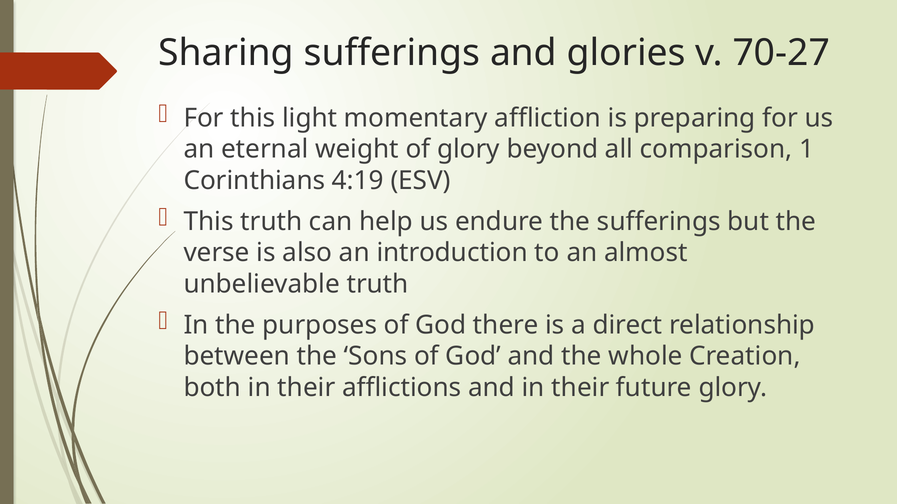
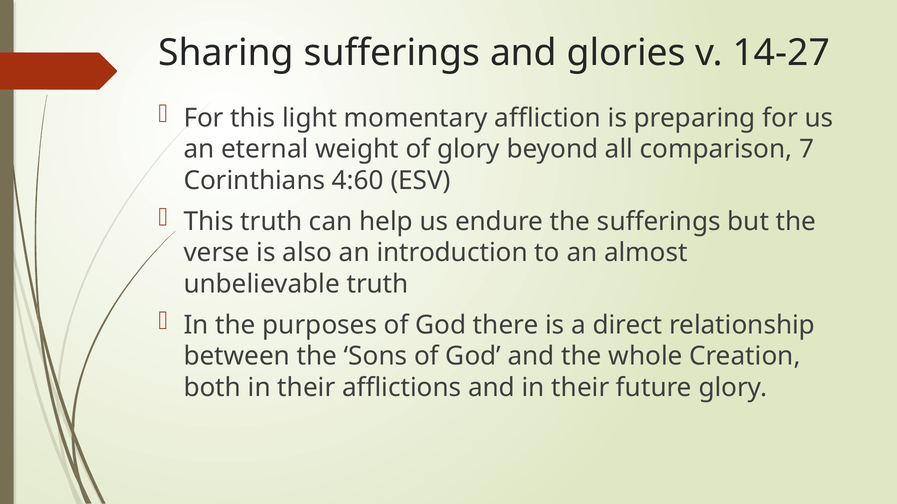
70-27: 70-27 -> 14-27 (781, 53)
1: 1 -> 7 (807, 149)
4:19: 4:19 -> 4:60 (358, 181)
